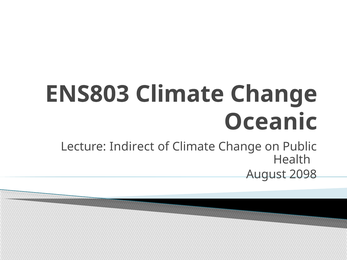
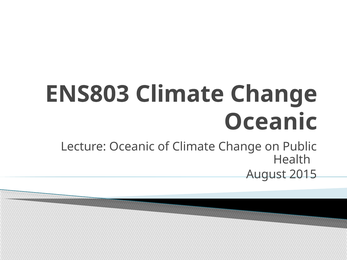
Lecture Indirect: Indirect -> Oceanic (132, 147)
2098: 2098 -> 2015 (303, 175)
